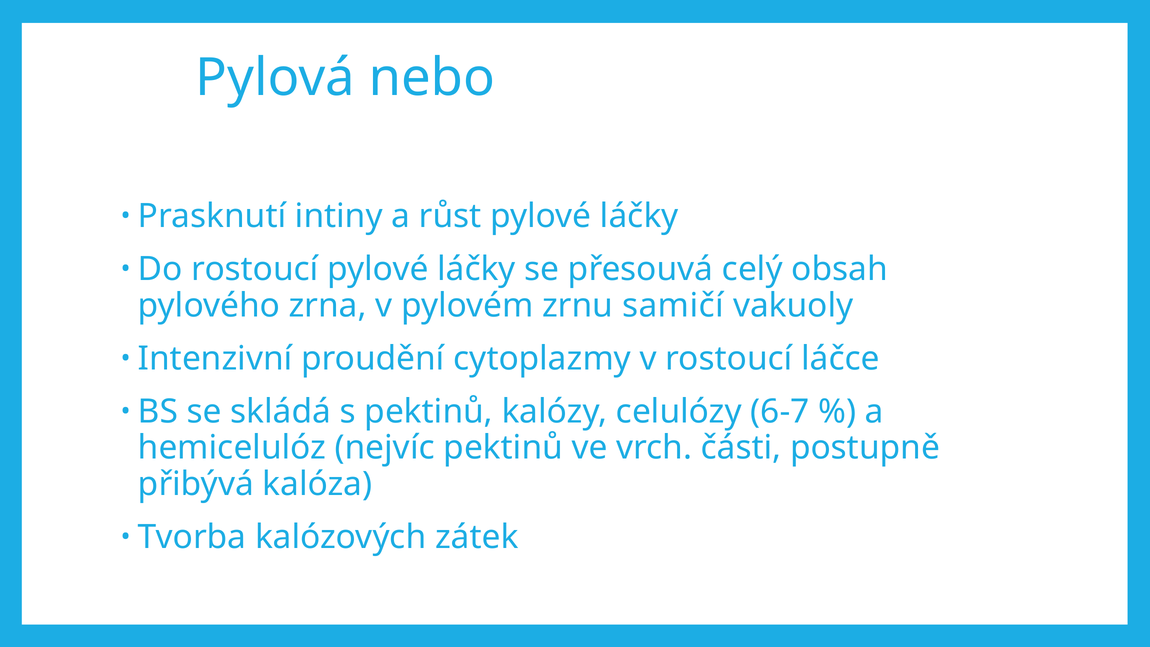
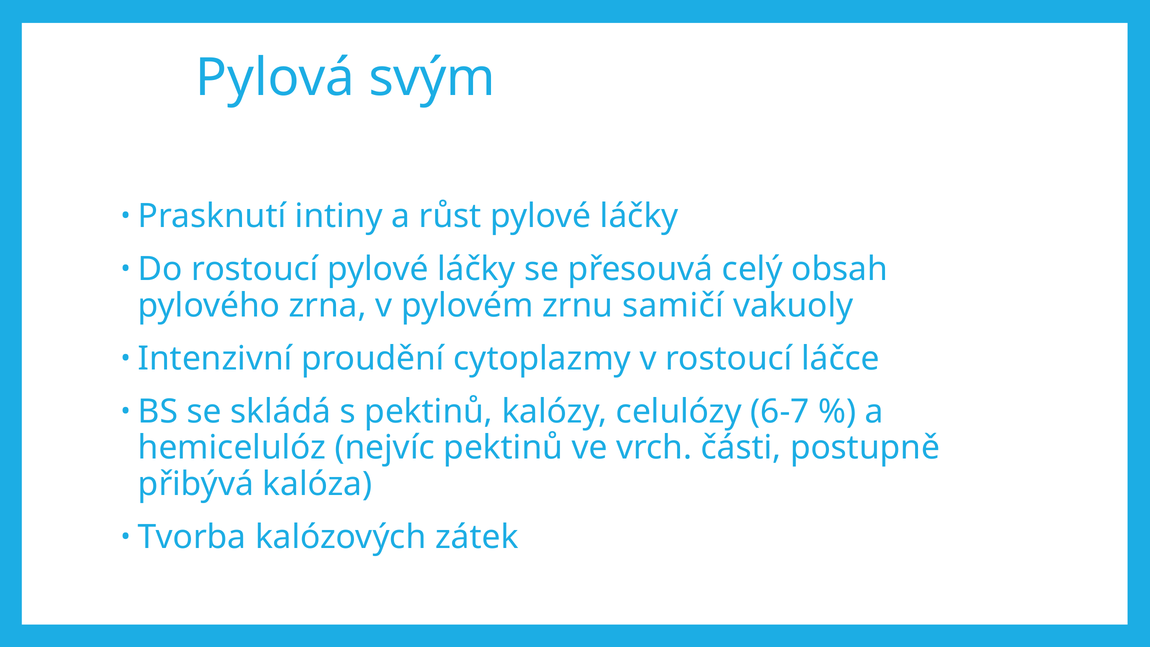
nebo: nebo -> svým (432, 78)
